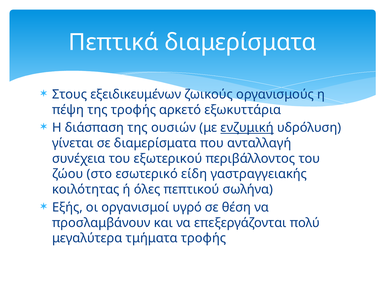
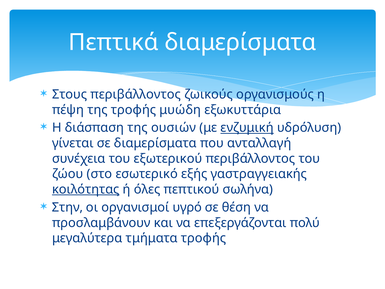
Στους εξειδικευμένων: εξειδικευμένων -> περιβάλλοντος (136, 94)
αρκετό: αρκετό -> μυώδη (180, 110)
είδη: είδη -> εξής (194, 174)
κοιλότητας underline: none -> present (86, 189)
Εξής: Εξής -> Στην (67, 207)
